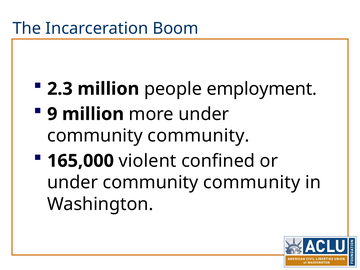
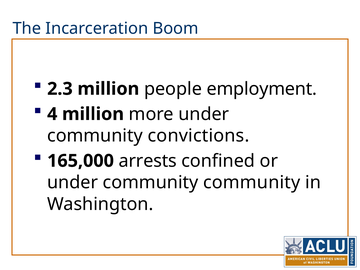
9: 9 -> 4 (52, 114)
community: community -> convictions (198, 136)
violent: violent -> arrests (148, 161)
